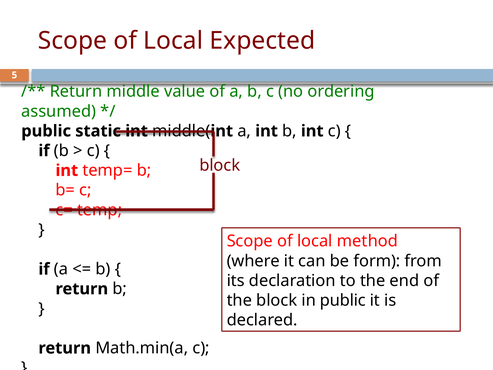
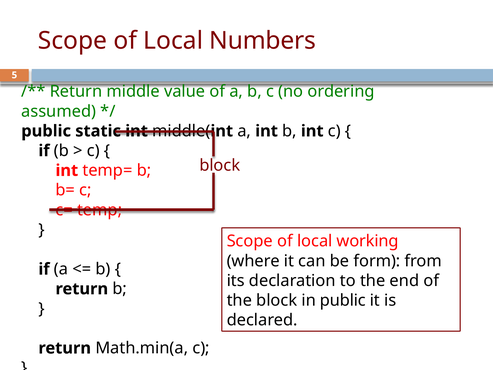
Expected: Expected -> Numbers (263, 41)
method: method -> working (368, 241)
